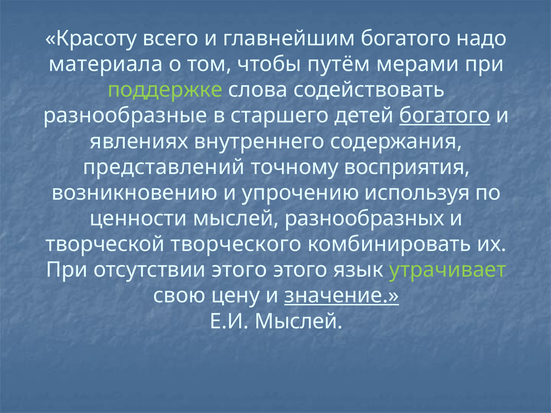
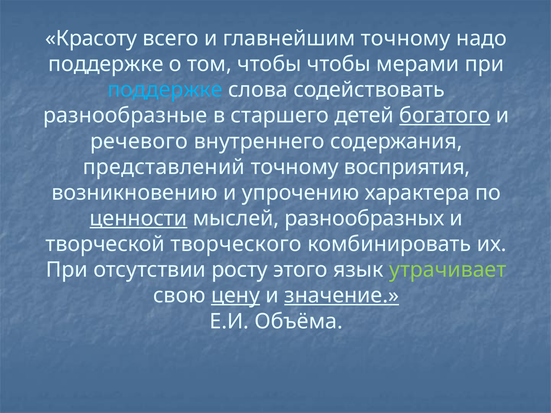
главнейшим богатого: богатого -> точному (406, 38)
материала: материала -> поддержке (106, 64)
чтобы путём: путём -> чтобы (339, 64)
поддержке colour: light green -> light blue (165, 90)
явлениях: явлениях -> речевого (139, 141)
используя: используя -> характера (417, 193)
ценности underline: none -> present (138, 219)
отсутствии этого: этого -> росту (240, 270)
цену underline: none -> present (236, 296)
Е.И Мыслей: Мыслей -> Объёма (299, 321)
